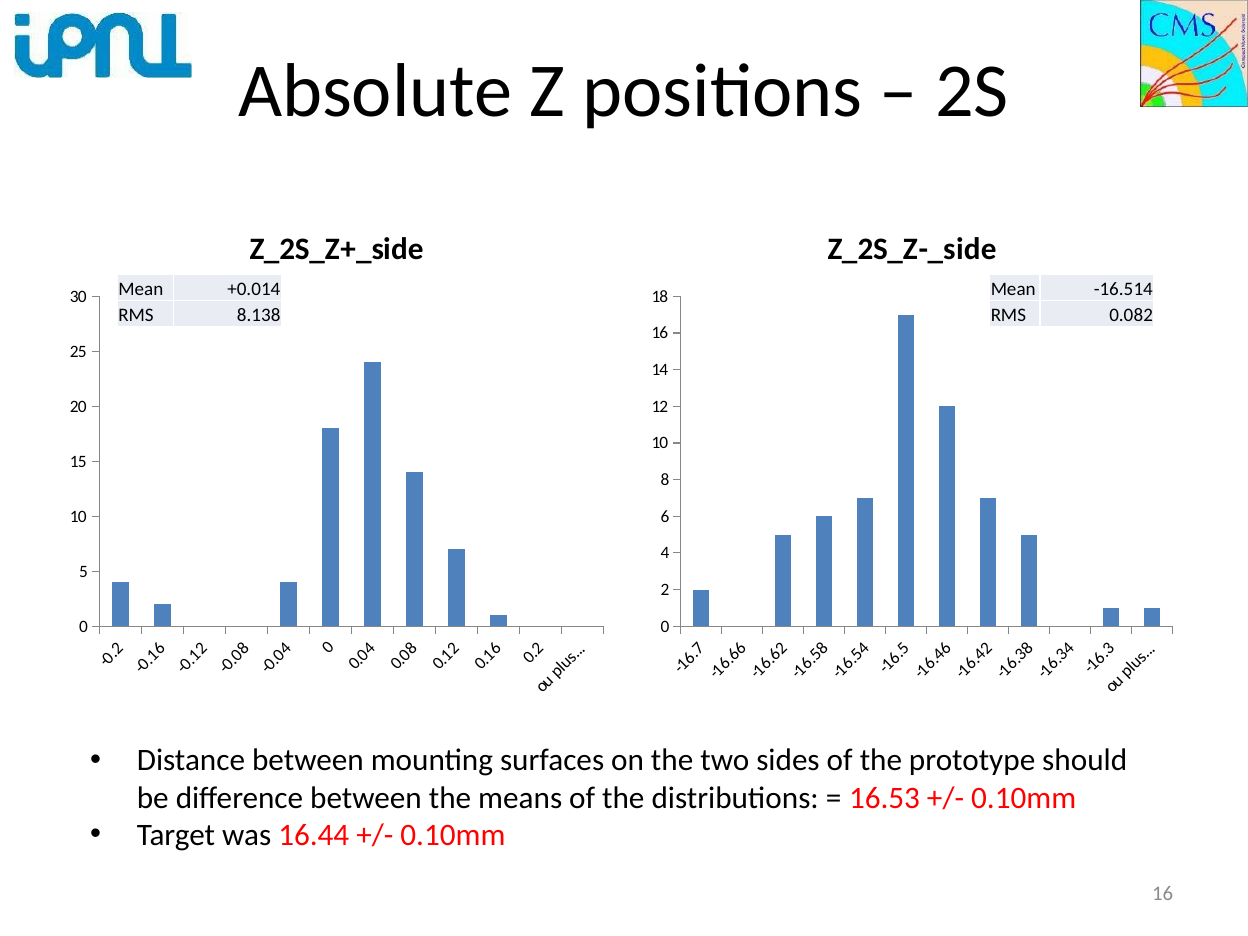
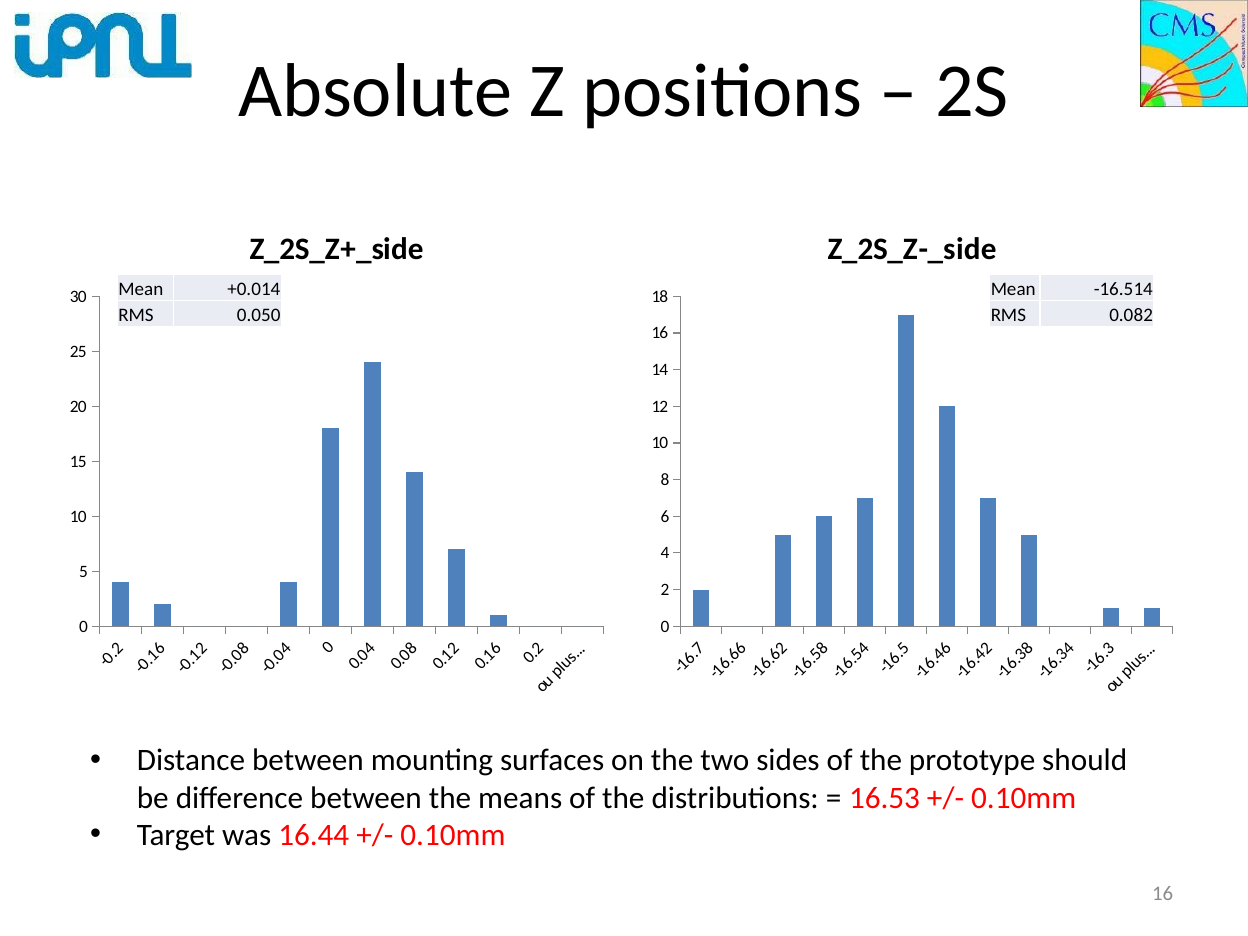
8.138: 8.138 -> 0.050 (259, 315)
